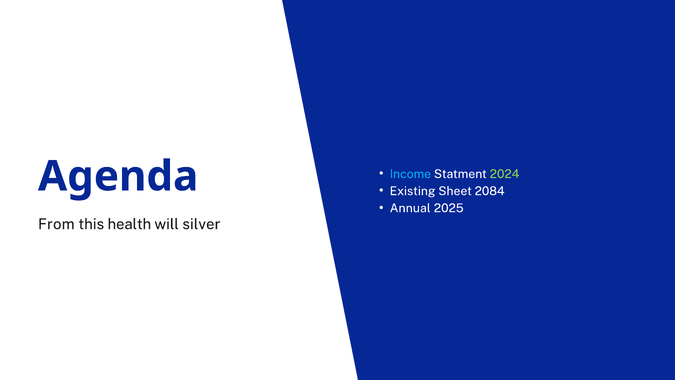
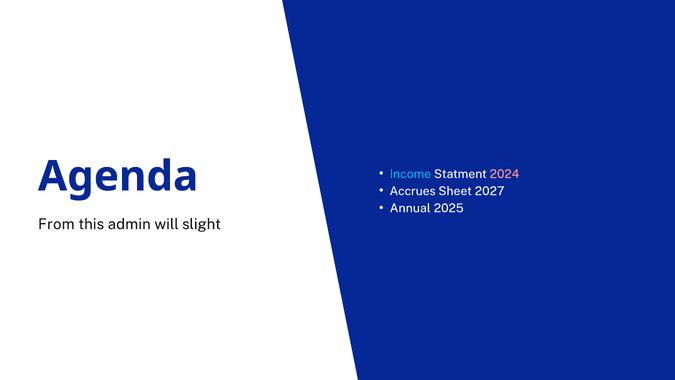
2024 colour: light green -> pink (505, 174)
Existing: Existing -> Accrues (413, 191)
2084: 2084 -> 2027 (490, 191)
health: health -> admin (129, 224)
silver: silver -> slight (202, 224)
